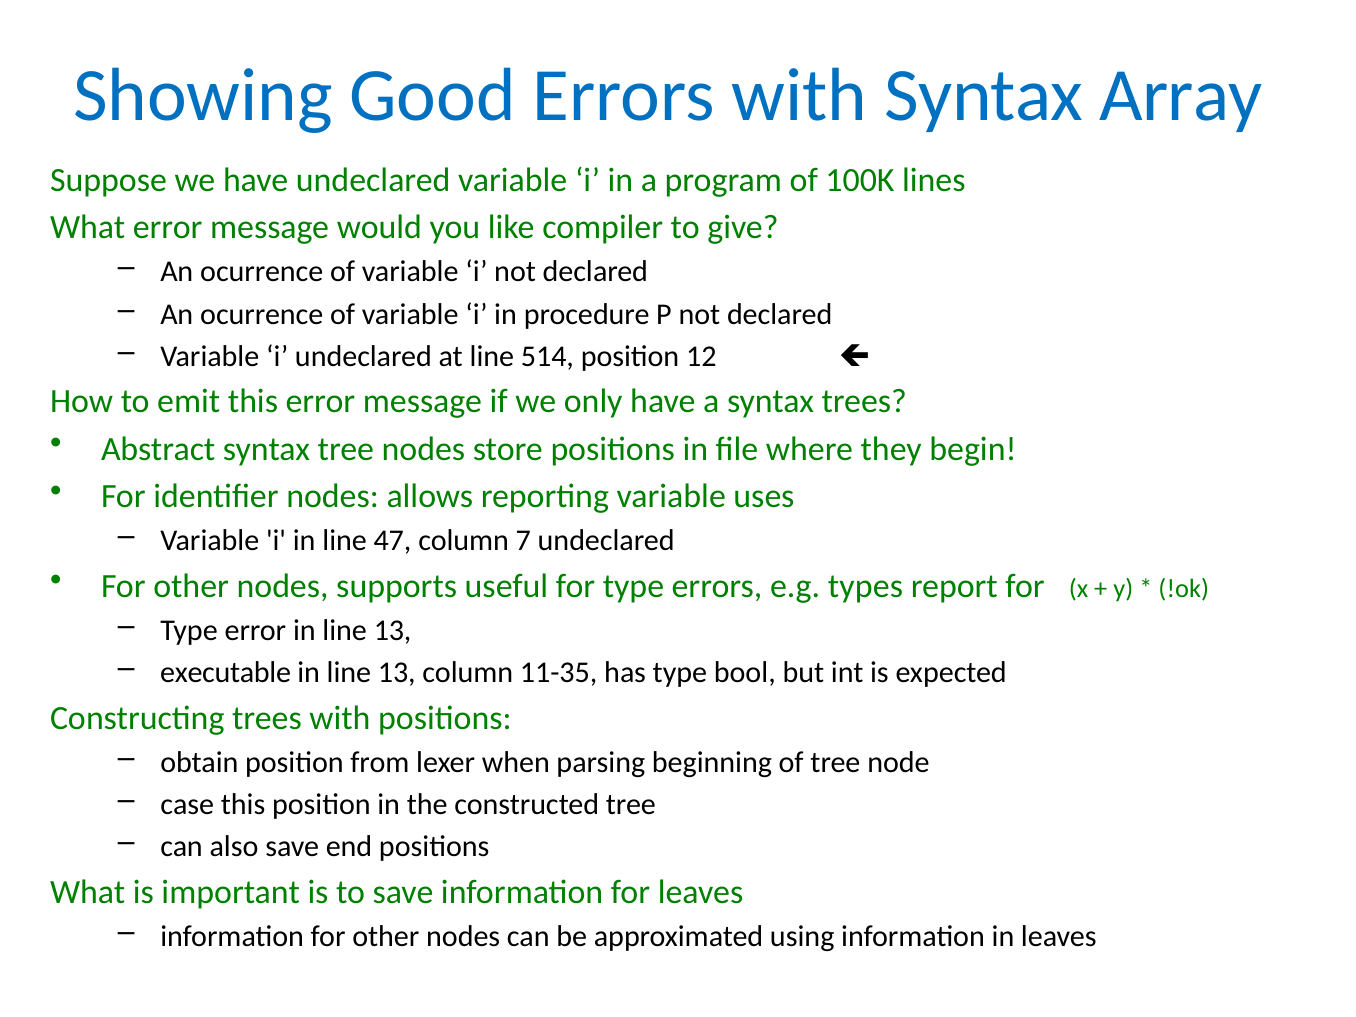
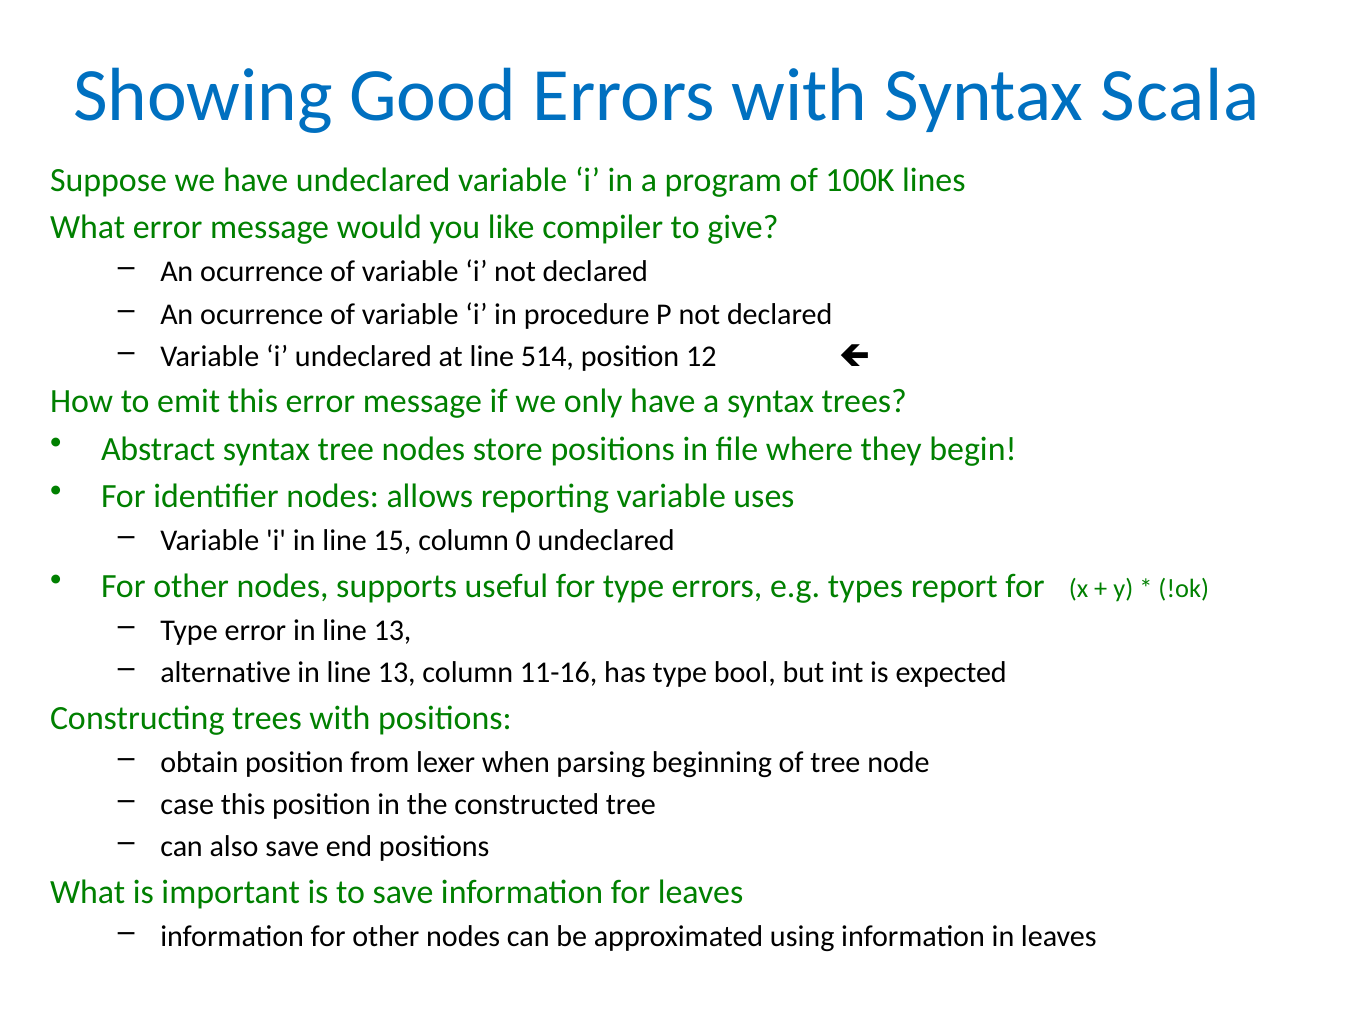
Array: Array -> Scala (1180, 95)
47: 47 -> 15 (392, 541)
7: 7 -> 0 (523, 541)
executable: executable -> alternative (226, 673)
11-35: 11-35 -> 11-16 (559, 673)
